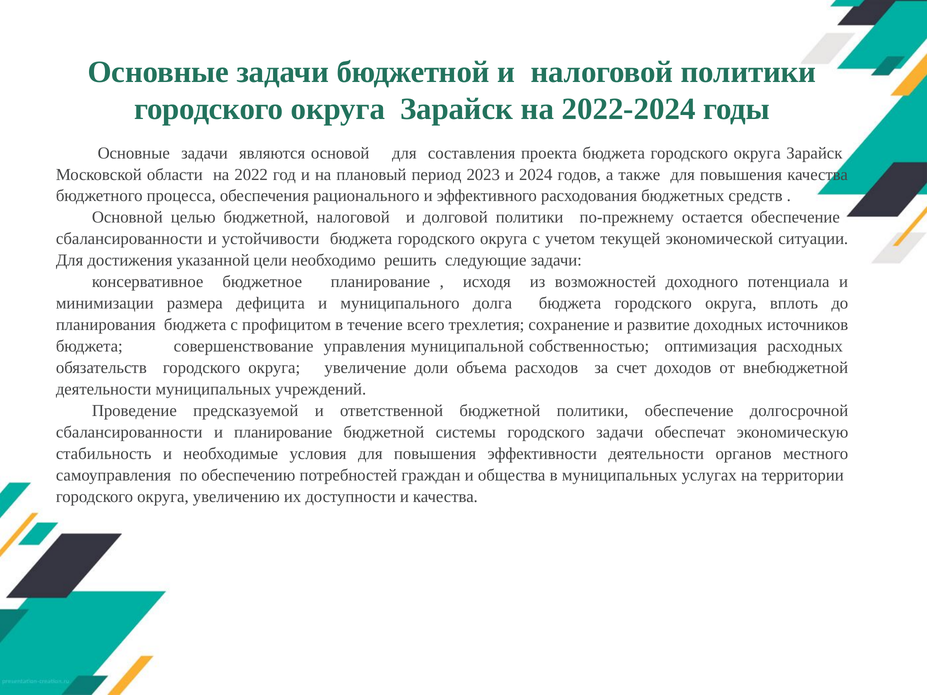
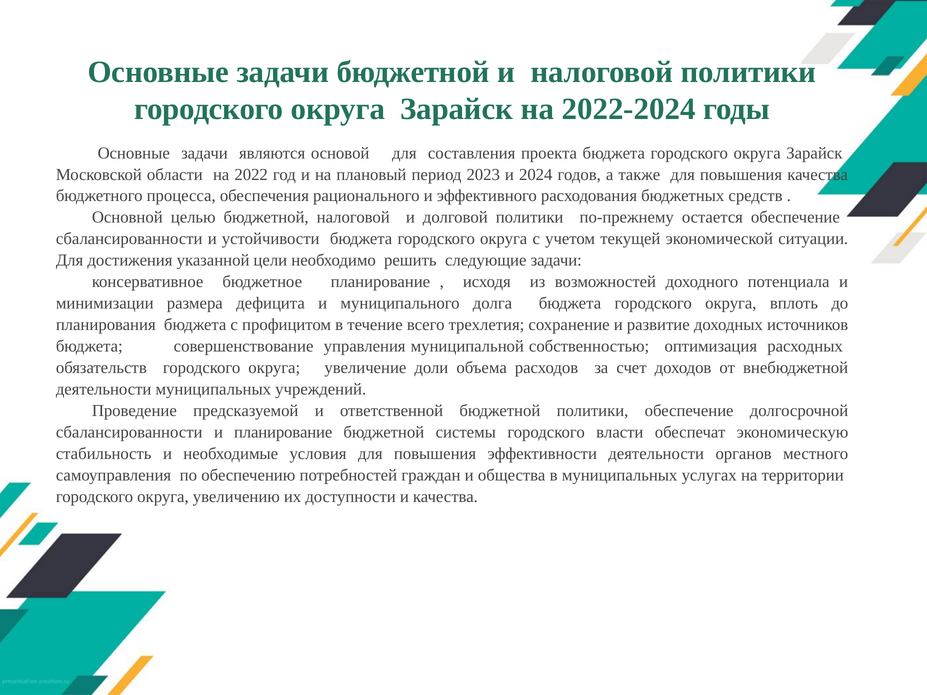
городского задачи: задачи -> власти (620, 432)
